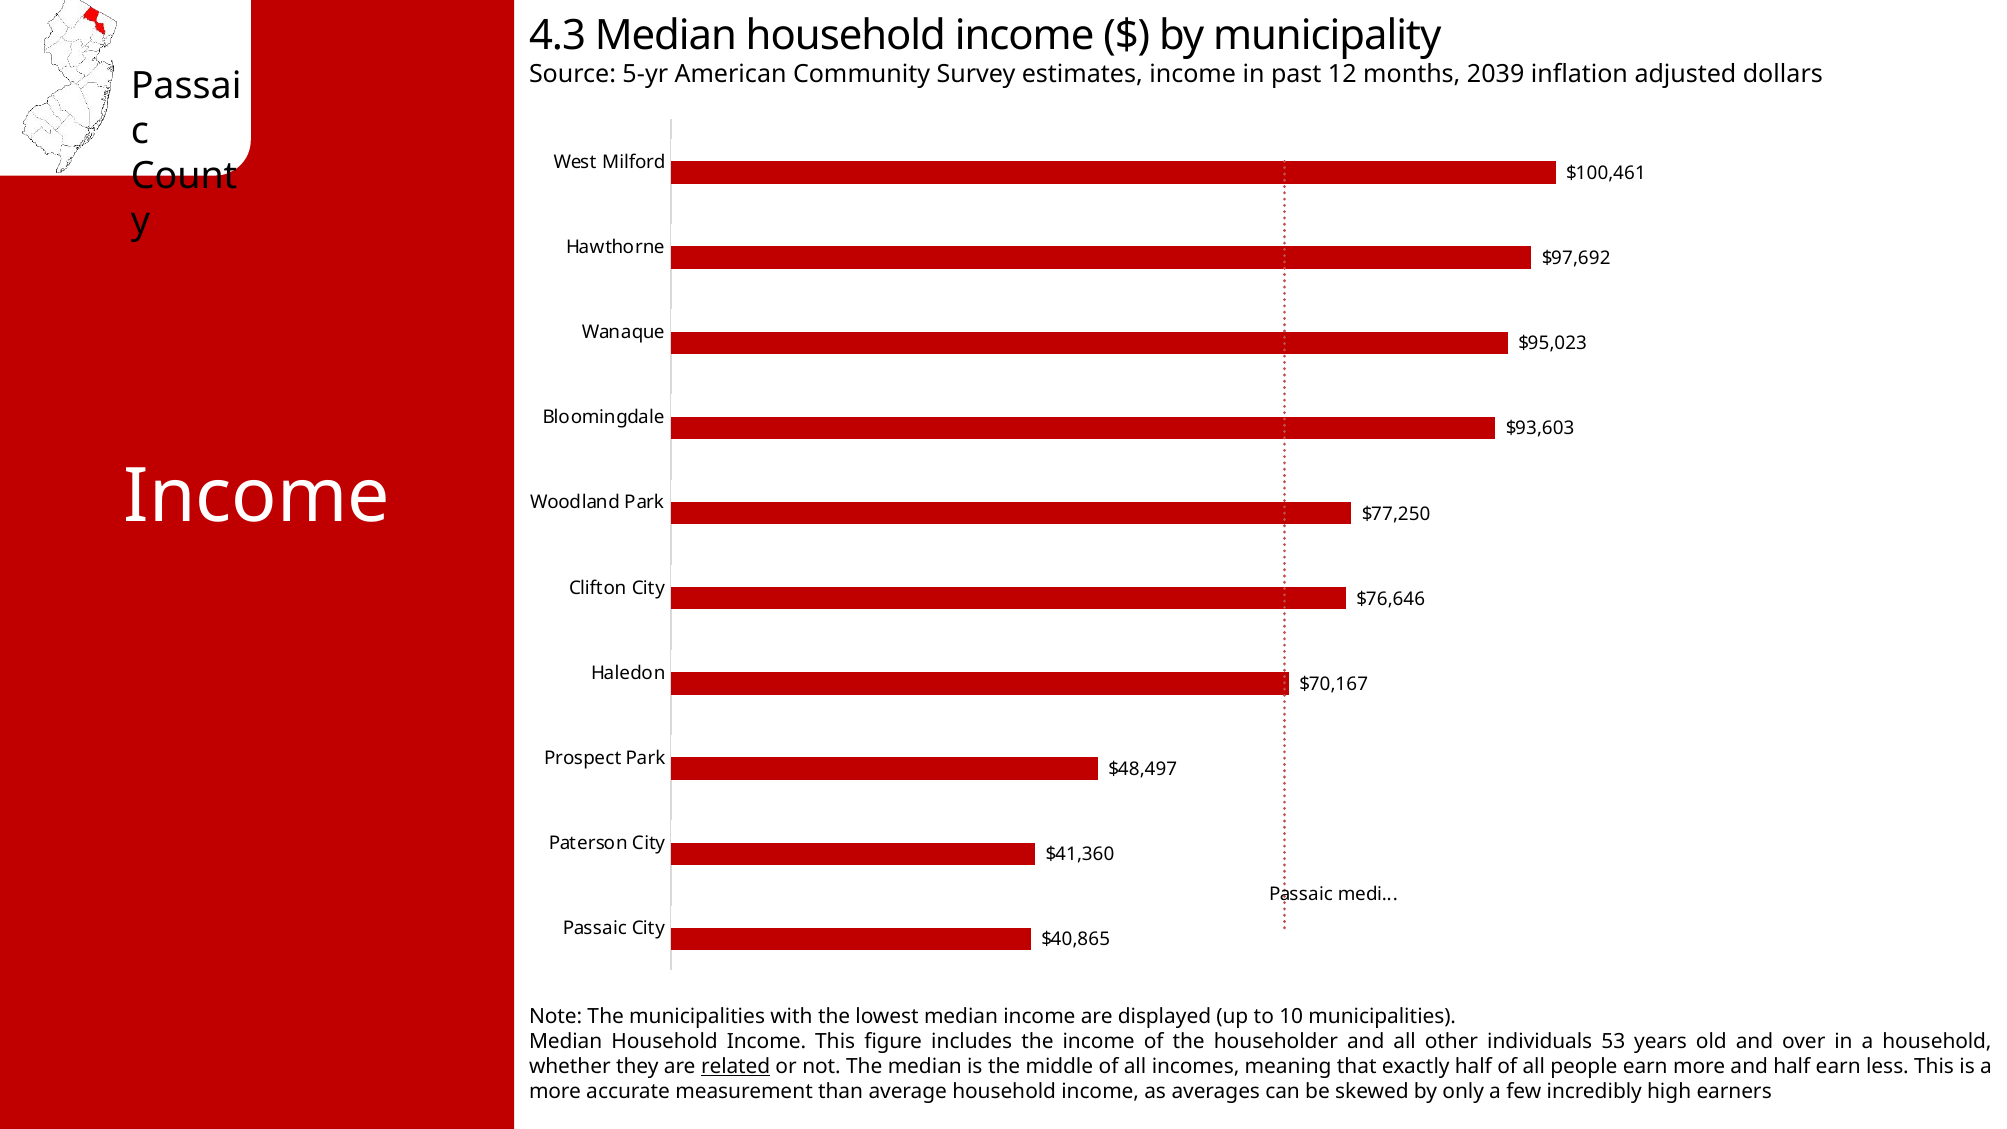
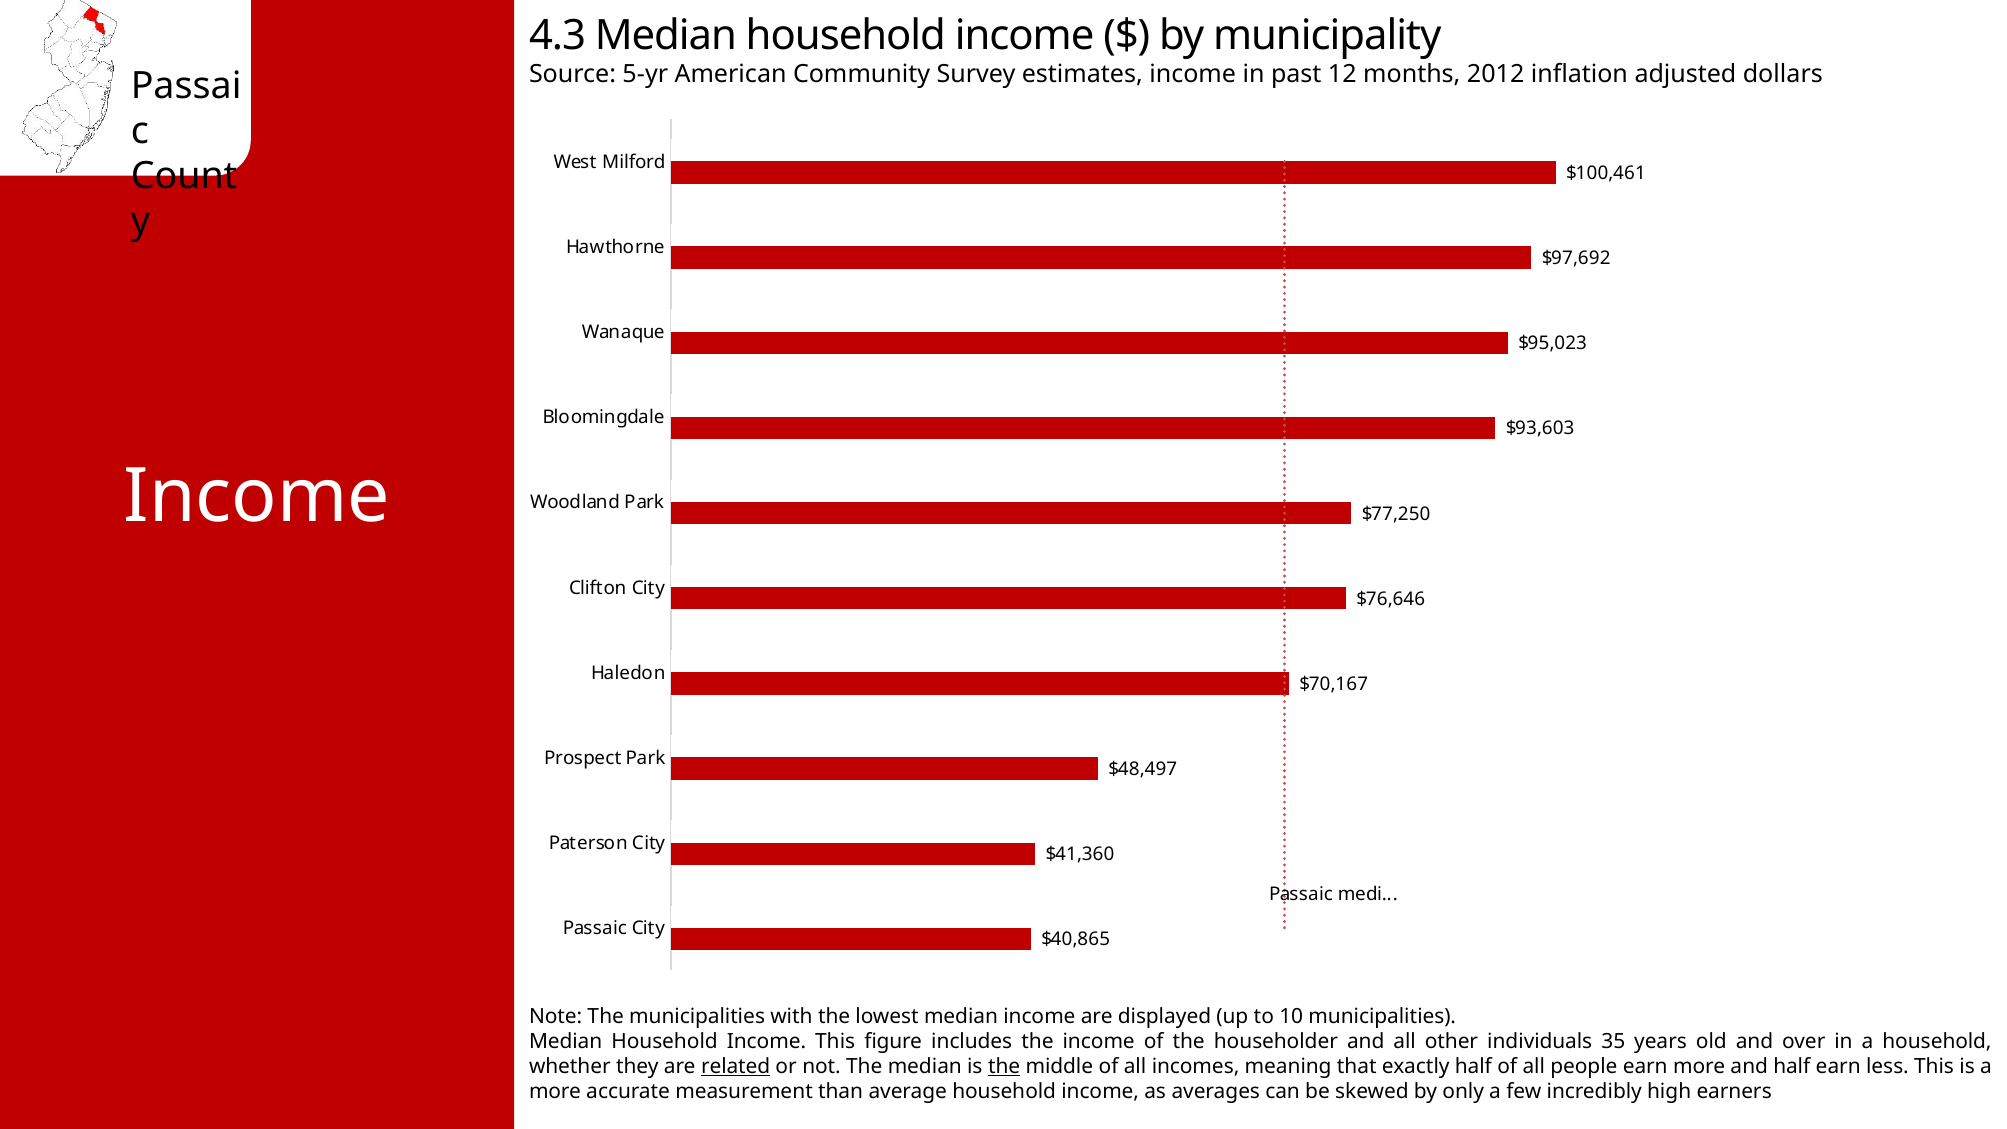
2039: 2039 -> 2012 (1496, 74)
53: 53 -> 35 (1613, 1041)
the underline: none -> present (1004, 1066)
